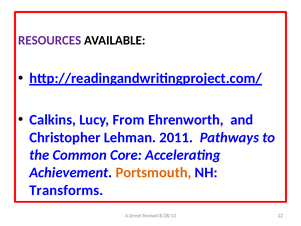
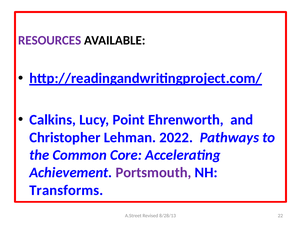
From: From -> Point (129, 120)
2011: 2011 -> 2022 (176, 137)
Portsmouth colour: orange -> purple (154, 172)
